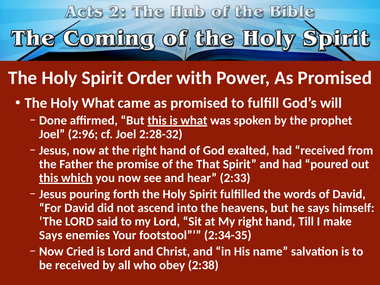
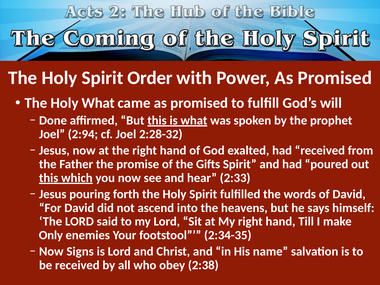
2:96: 2:96 -> 2:94 (83, 134)
That: That -> Gifts (208, 164)
Says: Says -> Only (51, 235)
Cried: Cried -> Signs (80, 251)
